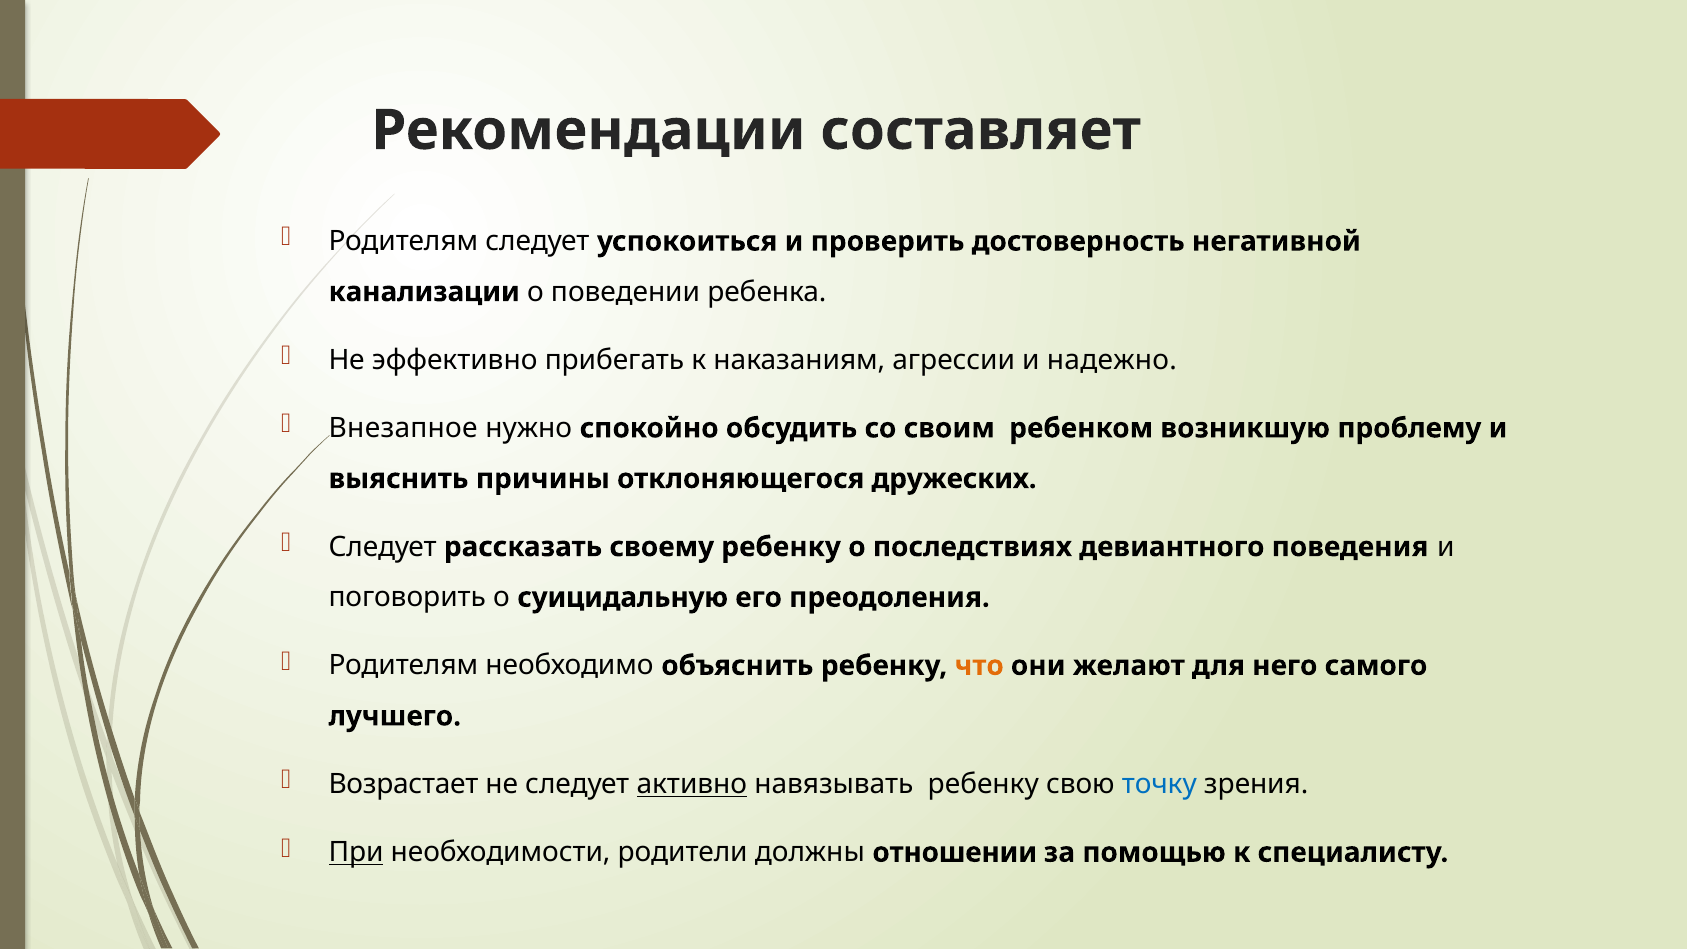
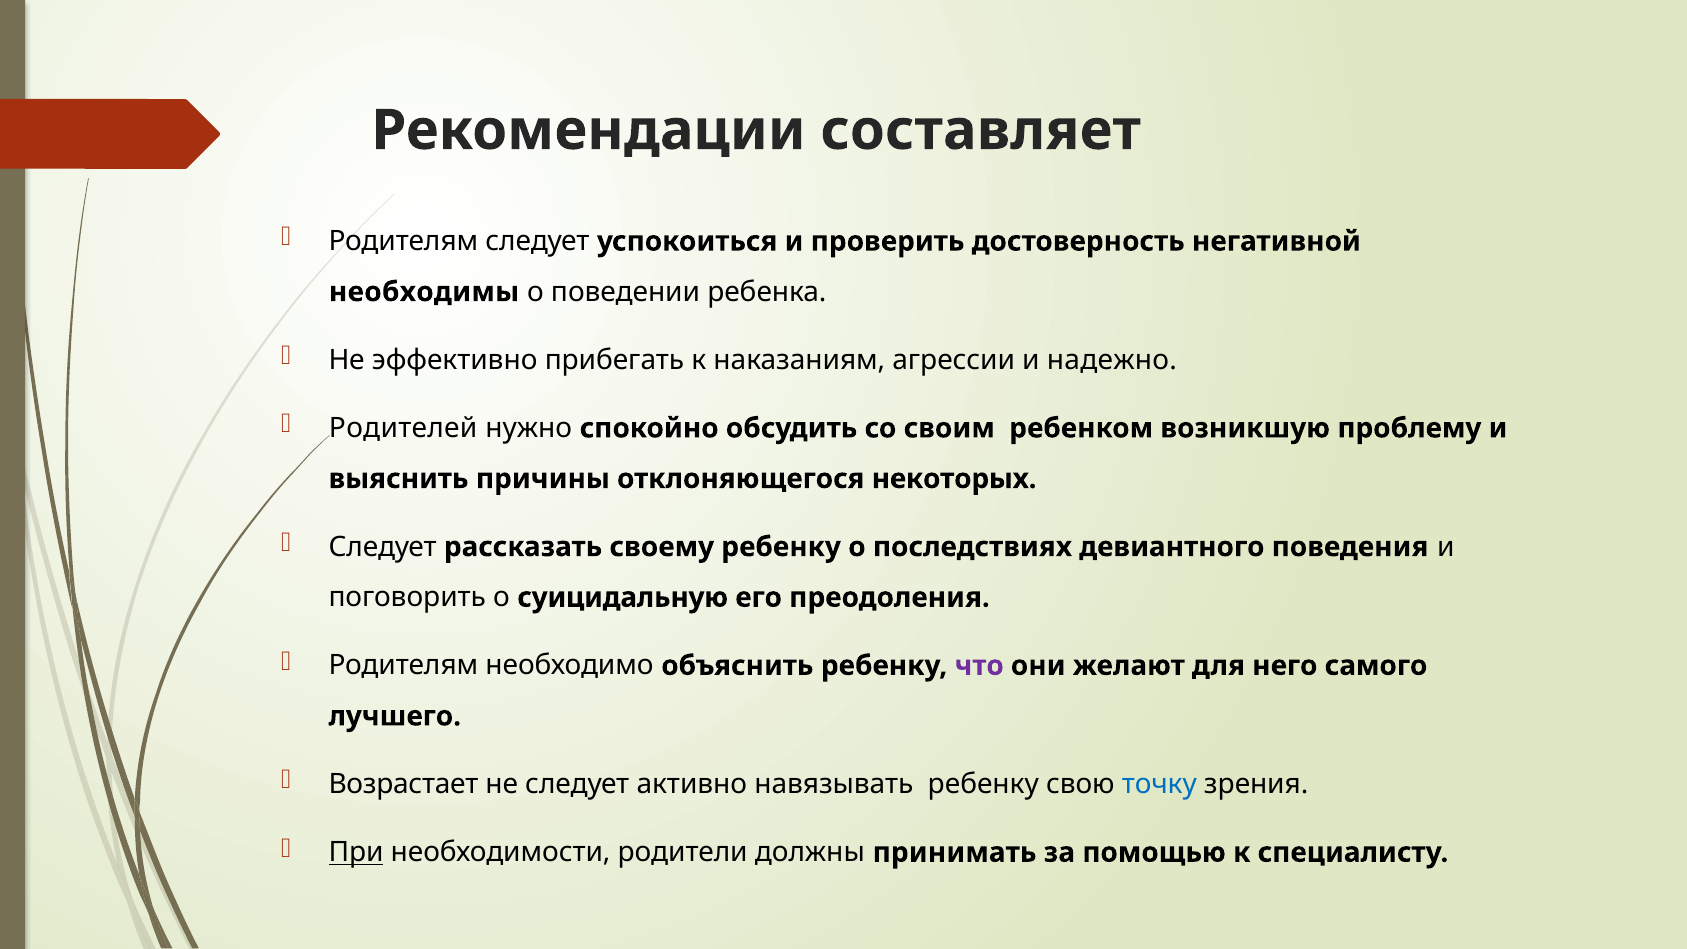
канализации: канализации -> необходимы (424, 292)
Внезапное: Внезапное -> Родителей (403, 428)
дружеских: дружеских -> некоторых (954, 479)
что colour: orange -> purple (979, 666)
активно underline: present -> none (692, 784)
отношении: отношении -> принимать (955, 852)
